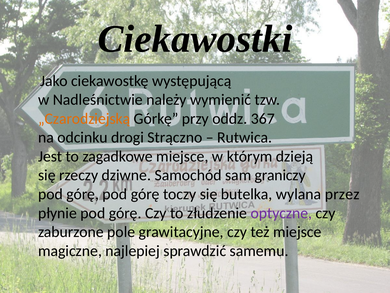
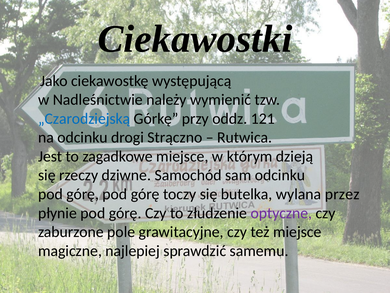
„Czarodziejską colour: orange -> blue (84, 118)
367: 367 -> 121 (263, 118)
sam graniczy: graniczy -> odcinku (280, 175)
